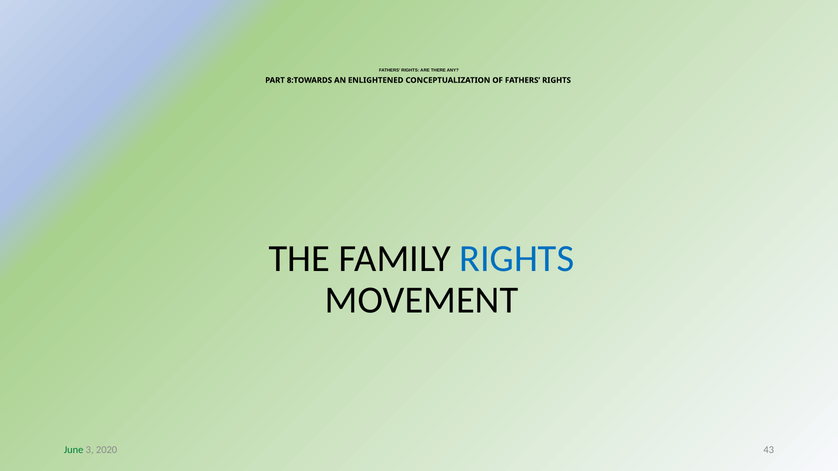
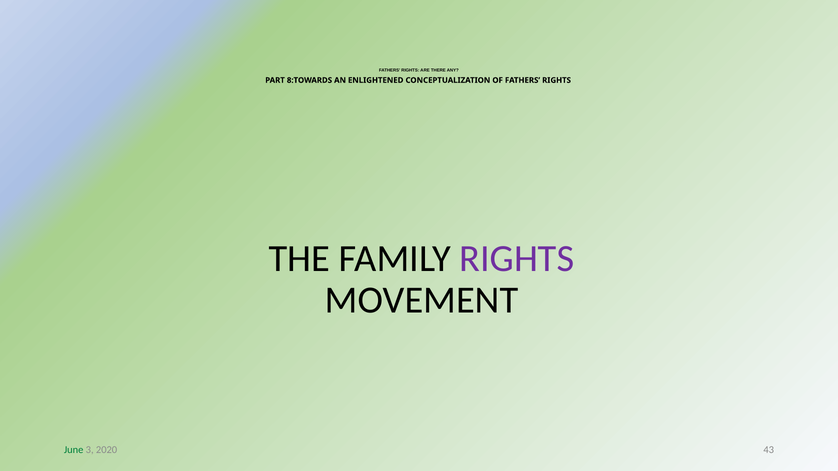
RIGHTS colour: blue -> purple (517, 259)
